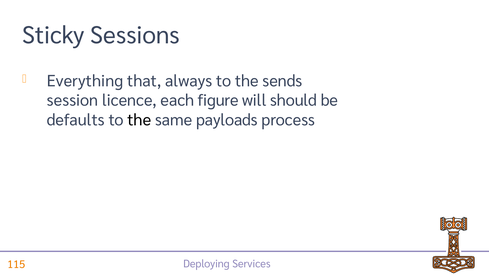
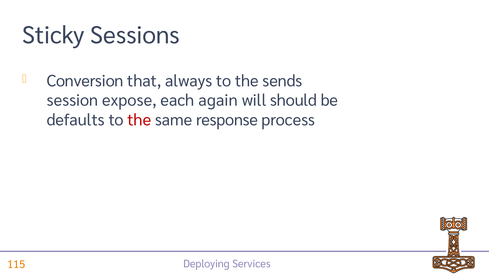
Everything: Everything -> Conversion (85, 81)
licence: licence -> expose (129, 101)
figure: figure -> again (218, 101)
the colour: black -> red (139, 120)
payloads: payloads -> response (227, 120)
